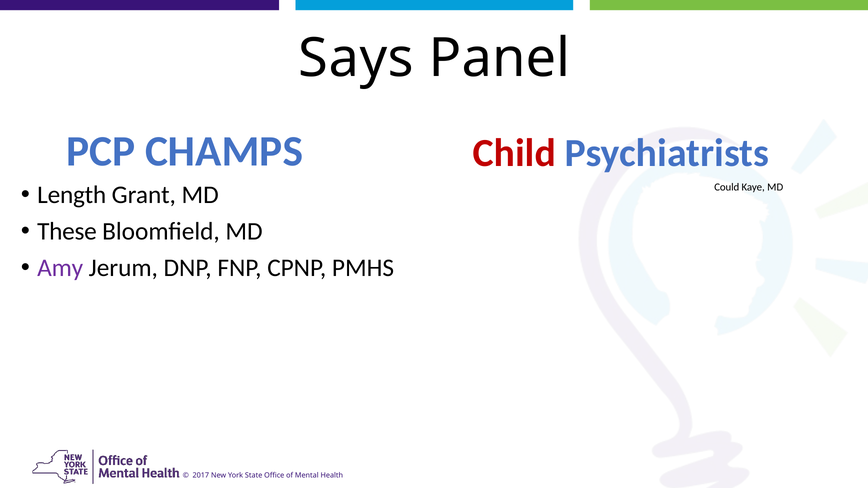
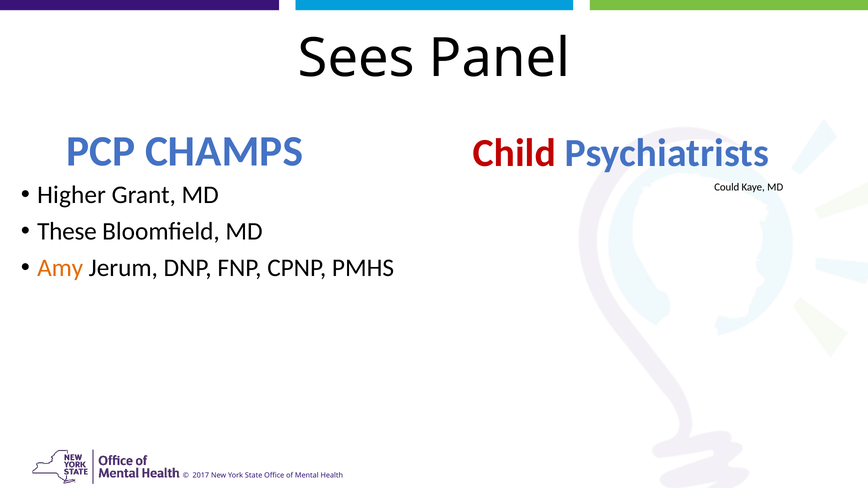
Says: Says -> Sees (356, 58)
Length: Length -> Higher (72, 195)
Amy colour: purple -> orange (60, 268)
